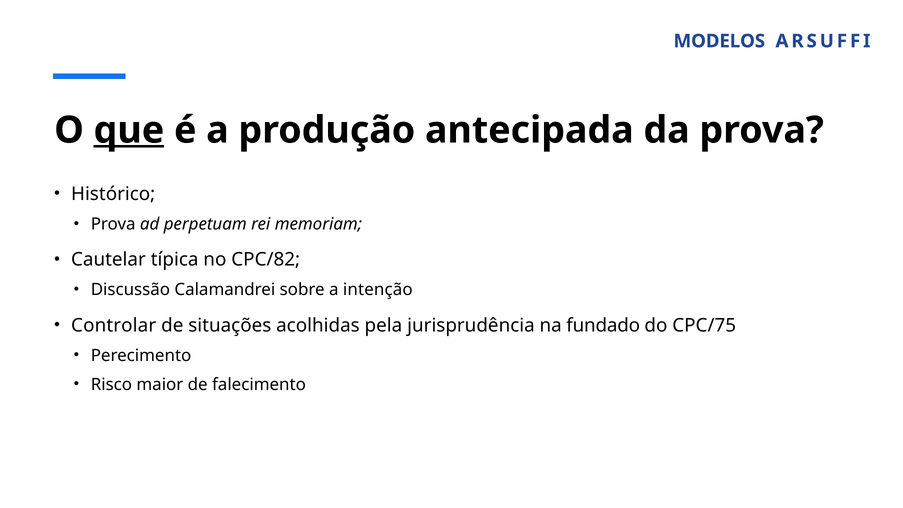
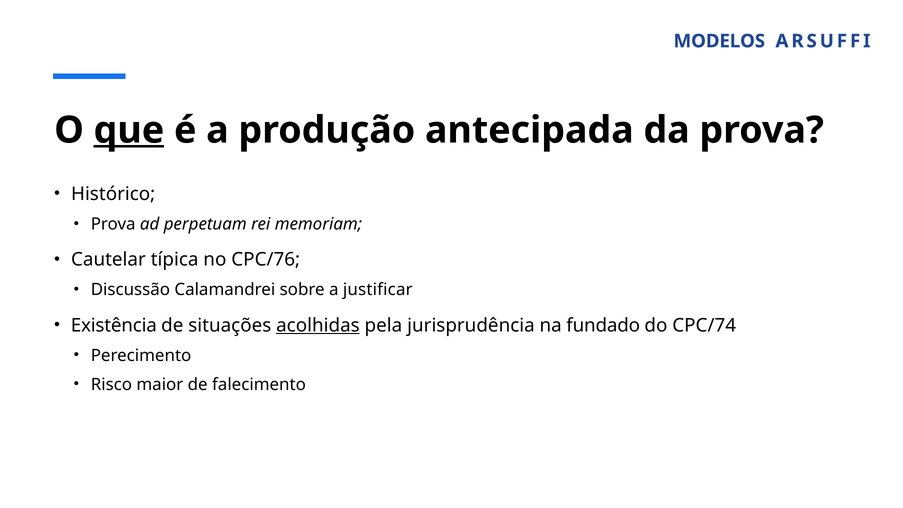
CPC/82: CPC/82 -> CPC/76 (266, 260)
intenção: intenção -> justificar (378, 290)
Controlar: Controlar -> Existência (114, 325)
acolhidas underline: none -> present (318, 325)
CPC/75: CPC/75 -> CPC/74 (704, 325)
